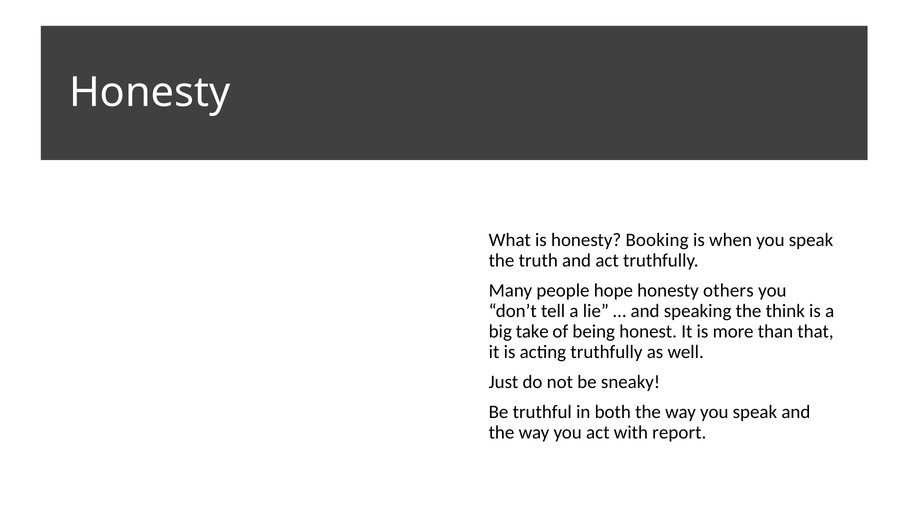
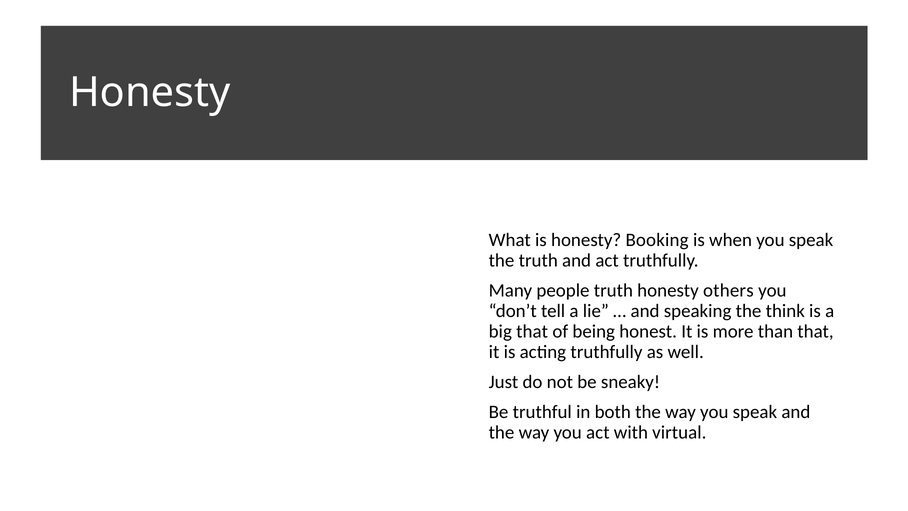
people hope: hope -> truth (613, 290)
big take: take -> that (532, 331)
report: report -> virtual (679, 432)
